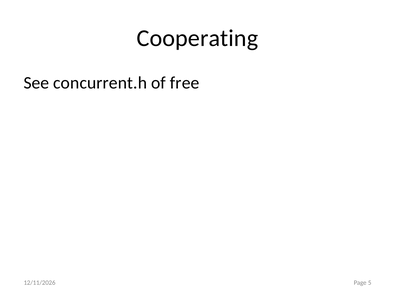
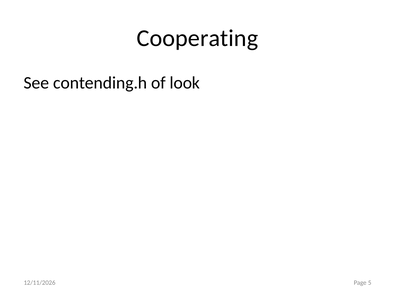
concurrent.h: concurrent.h -> contending.h (100, 83)
free: free -> look (185, 83)
